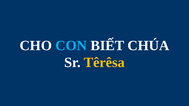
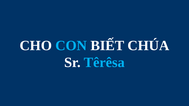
Têrêsa colour: yellow -> light blue (104, 63)
